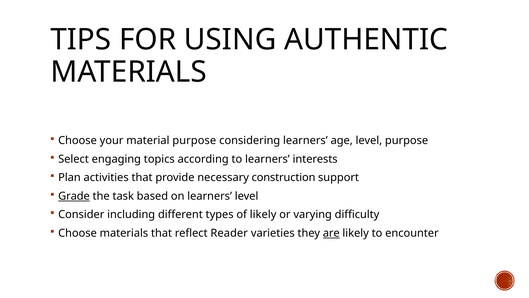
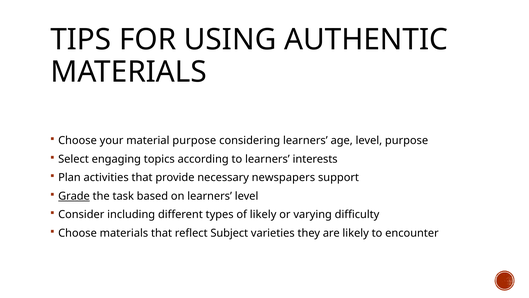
construction: construction -> newspapers (283, 177)
Reader: Reader -> Subject (229, 233)
are underline: present -> none (331, 233)
